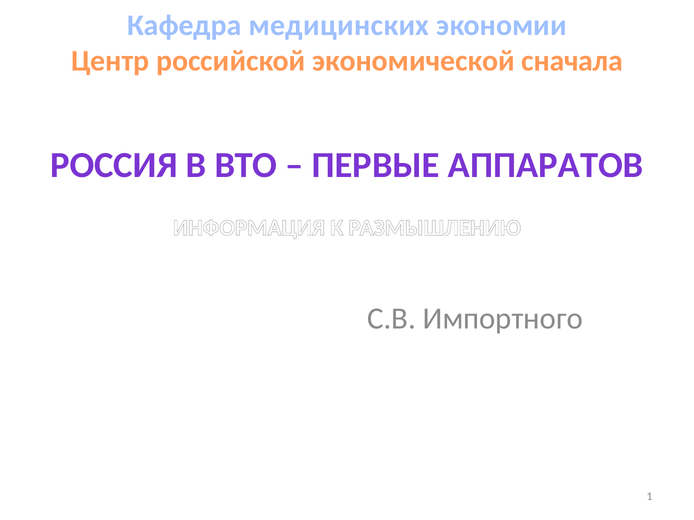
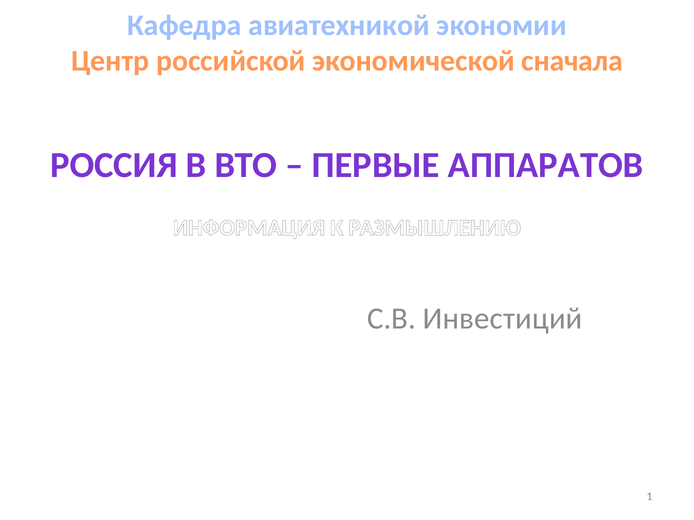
медицинских: медицинских -> авиатехникой (339, 25)
Импортного: Импортного -> Инвестиций (503, 319)
